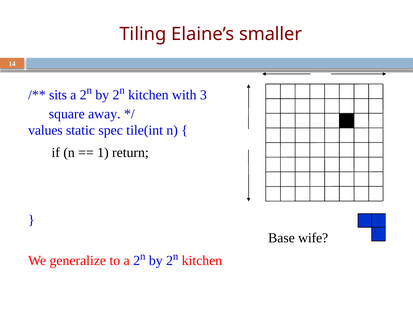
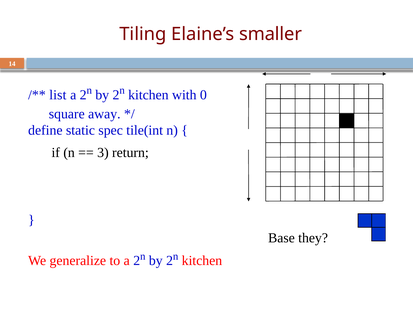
sits: sits -> list (58, 95)
3: 3 -> 0 (203, 95)
values: values -> define (45, 130)
1: 1 -> 3 (103, 152)
wife: wife -> they (313, 238)
